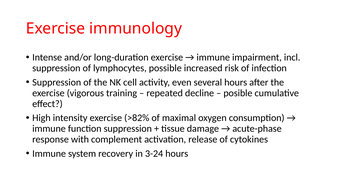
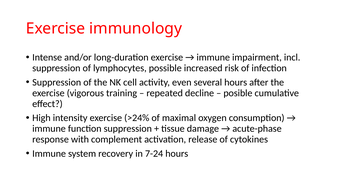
˃82%: ˃82% -> ˃24% (137, 118)
3-24: 3-24 -> 7-24 (154, 154)
